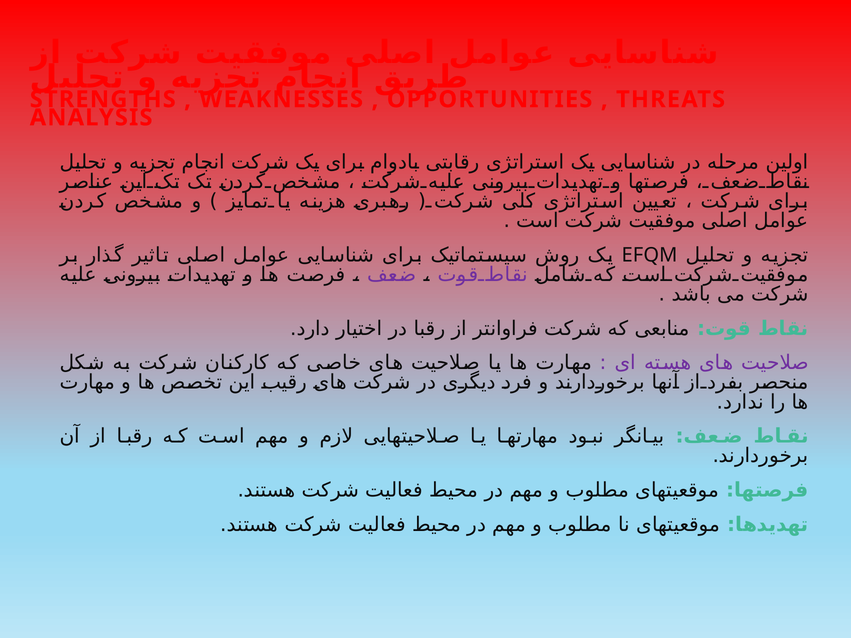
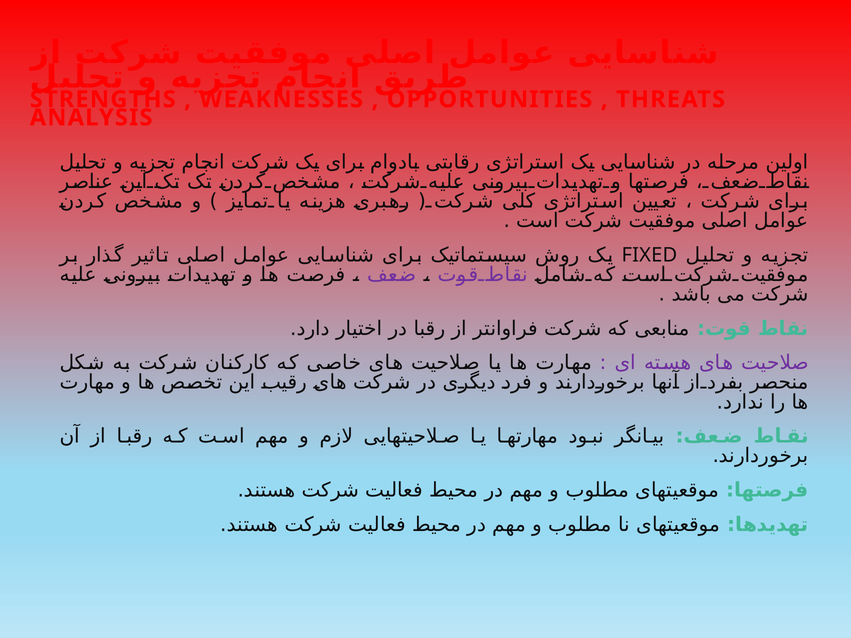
EFQM: EFQM -> FIXED (649, 255)
